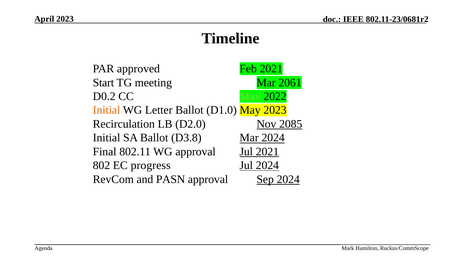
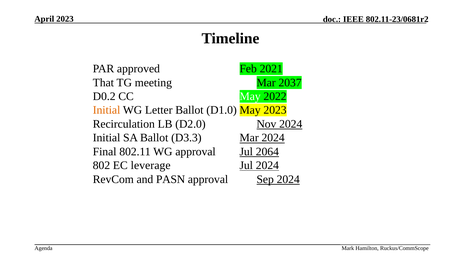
Start: Start -> That (103, 83)
2061: 2061 -> 2037 (290, 83)
May colour: light green -> white (250, 96)
Nov 2085: 2085 -> 2024 (291, 124)
D3.8: D3.8 -> D3.3 (186, 138)
Jul 2021: 2021 -> 2064 (267, 152)
progress: progress -> leverage (151, 166)
